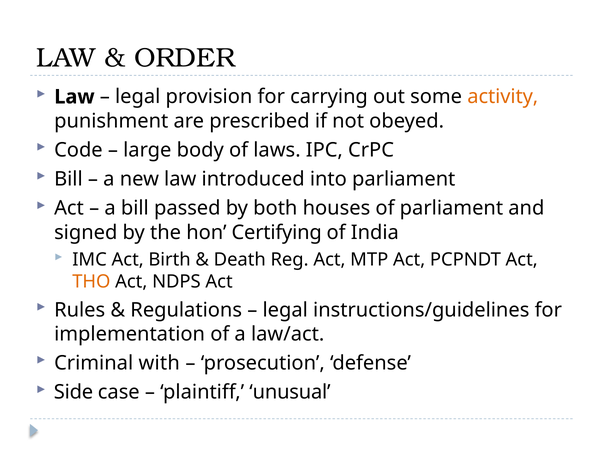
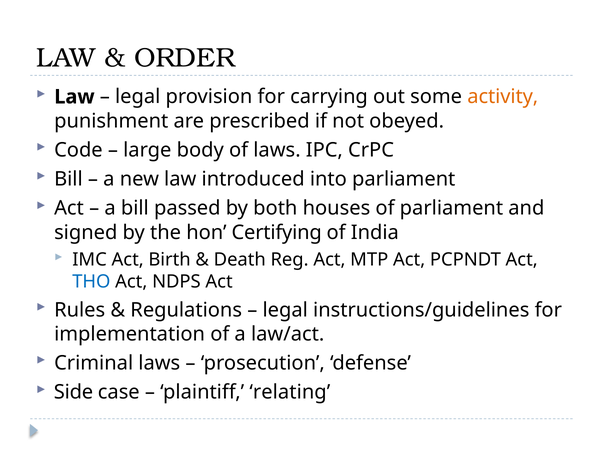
THO colour: orange -> blue (91, 282)
Criminal with: with -> laws (159, 363)
unusual: unusual -> relating (290, 393)
